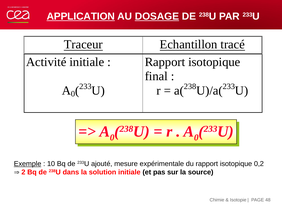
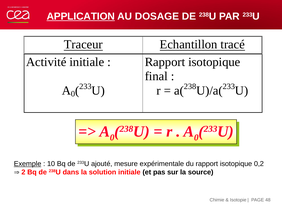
DOSAGE underline: present -> none (157, 16)
